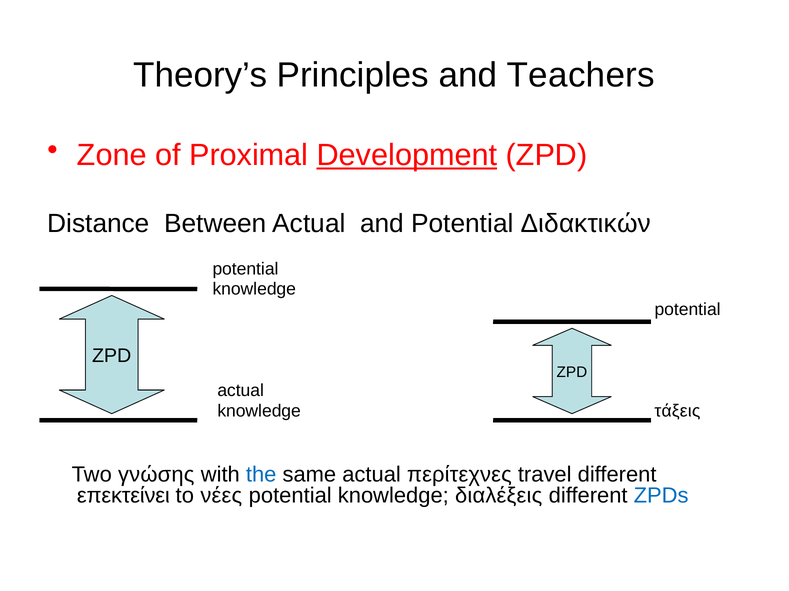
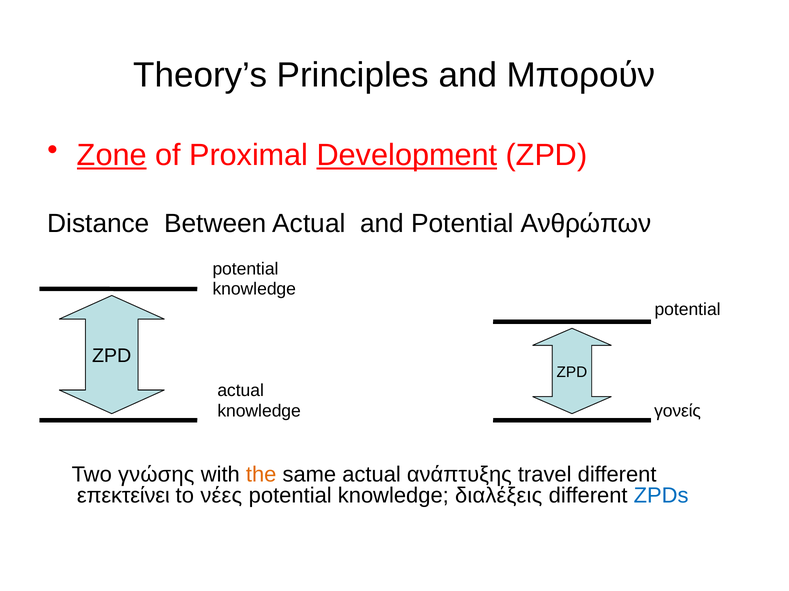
Teachers: Teachers -> Μπορούν (581, 75)
Zone underline: none -> present (112, 155)
Διδακτικών: Διδακτικών -> Ανθρώπων (586, 224)
τάξεις: τάξεις -> γονείς (678, 412)
the colour: blue -> orange (261, 475)
περίτεχνες: περίτεχνες -> ανάπτυξης (459, 475)
